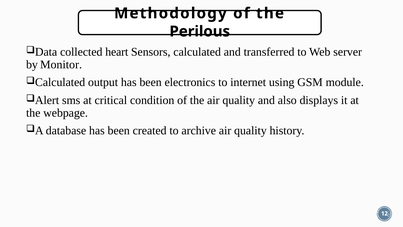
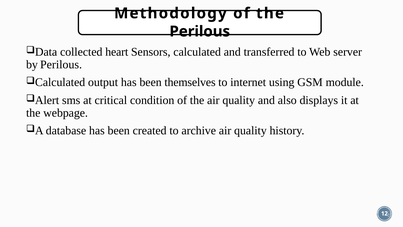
by Monitor: Monitor -> Perilous (61, 65)
electronics: electronics -> themselves (190, 82)
